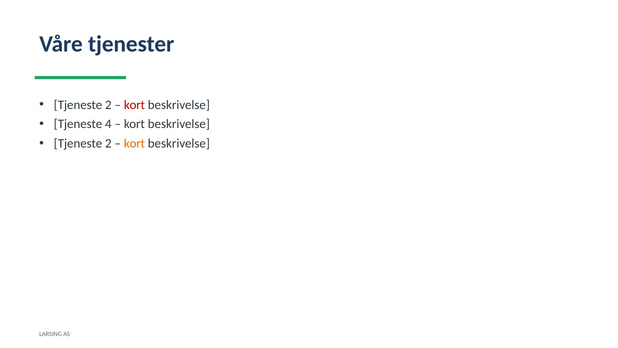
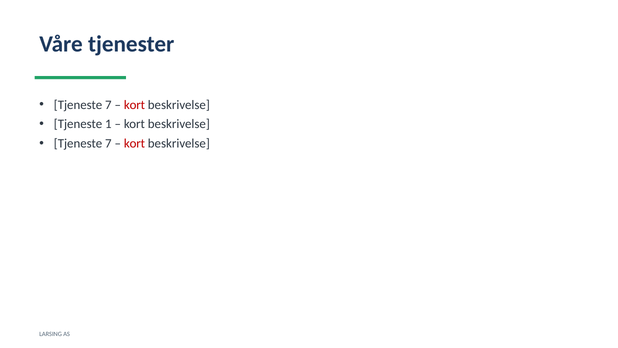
2: 2 -> 7 (108, 105)
4: 4 -> 1 (108, 124)
2: 2 -> 7 (108, 143)
kort colour: orange -> red (134, 143)
